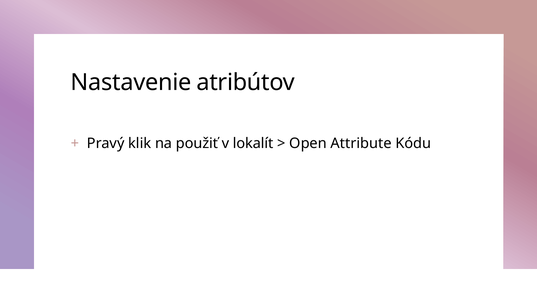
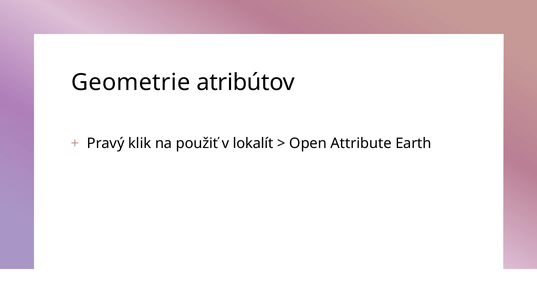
Nastavenie: Nastavenie -> Geometrie (131, 83)
Kódu: Kódu -> Earth (413, 144)
